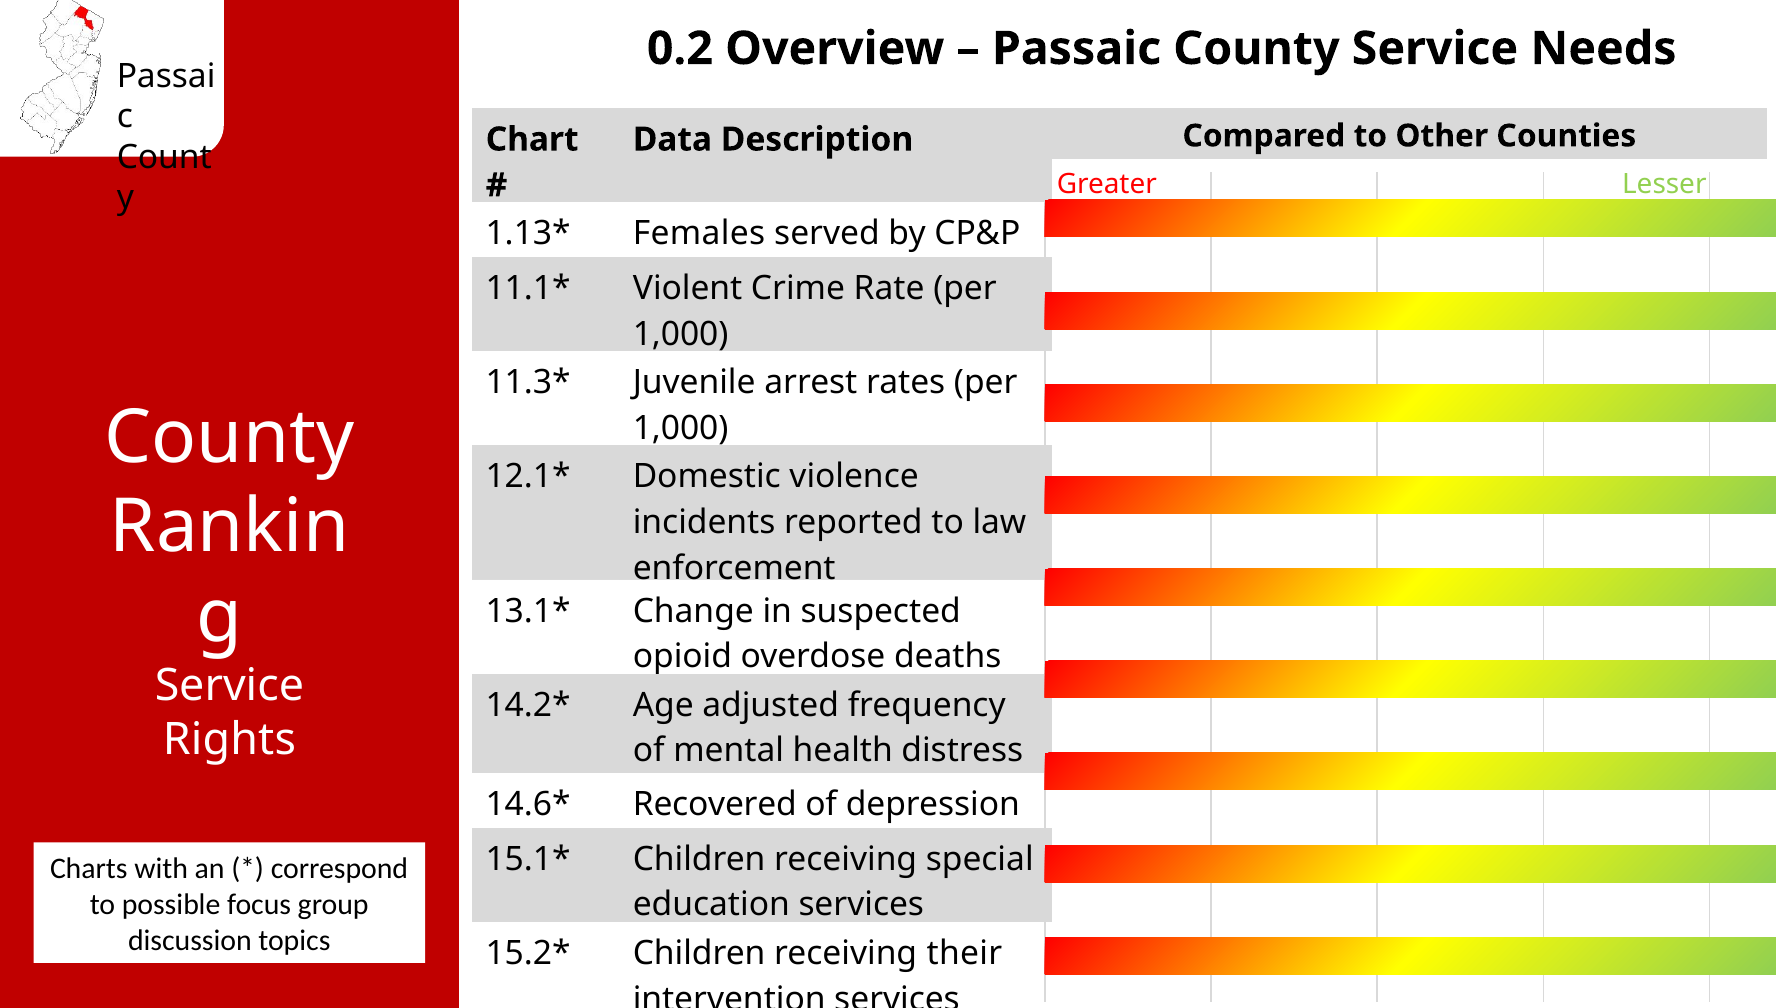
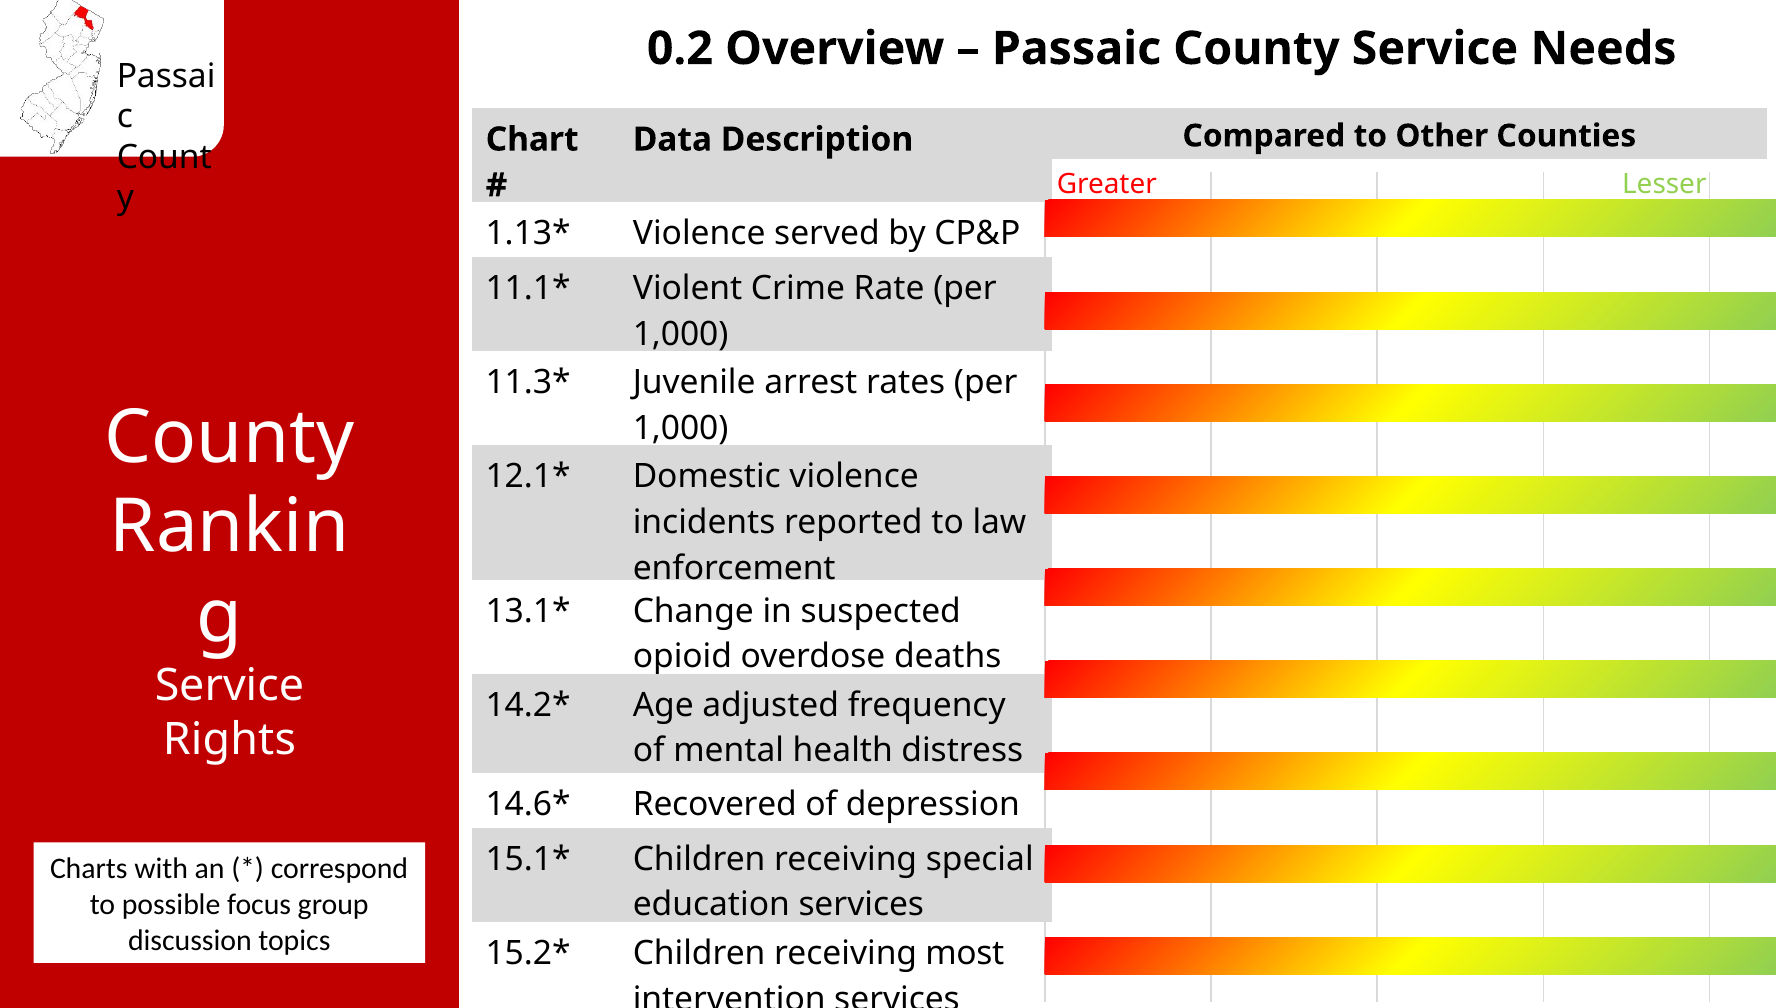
Females: Females -> Violence (699, 233)
their: their -> most (965, 953)
